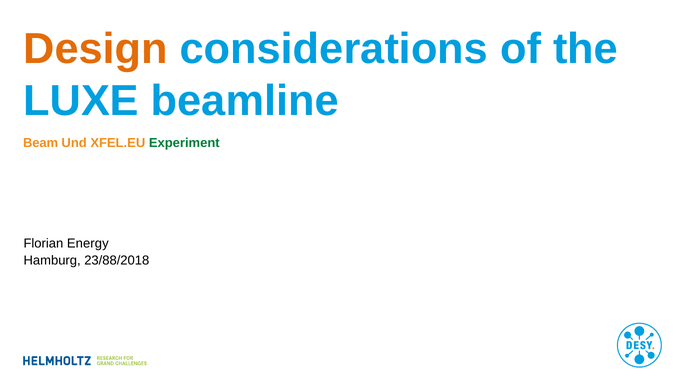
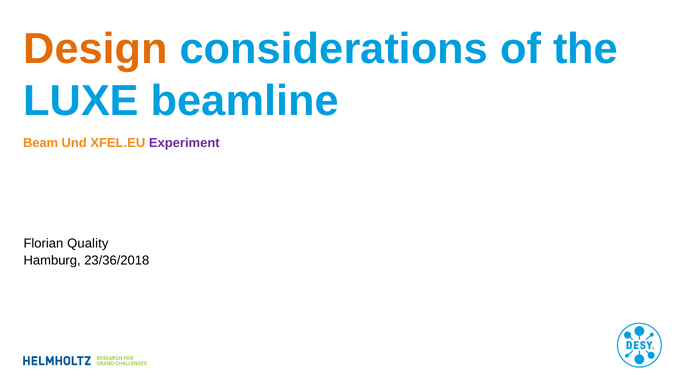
Experiment colour: green -> purple (184, 143)
Energy: Energy -> Quality (88, 243)
23/88/2018: 23/88/2018 -> 23/36/2018 (117, 261)
